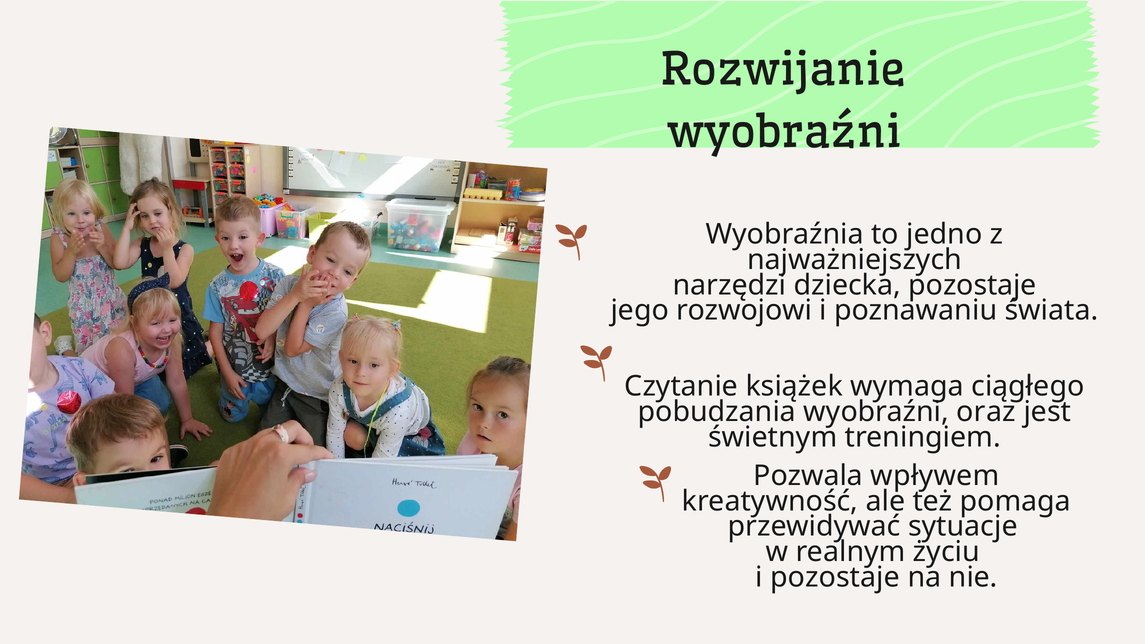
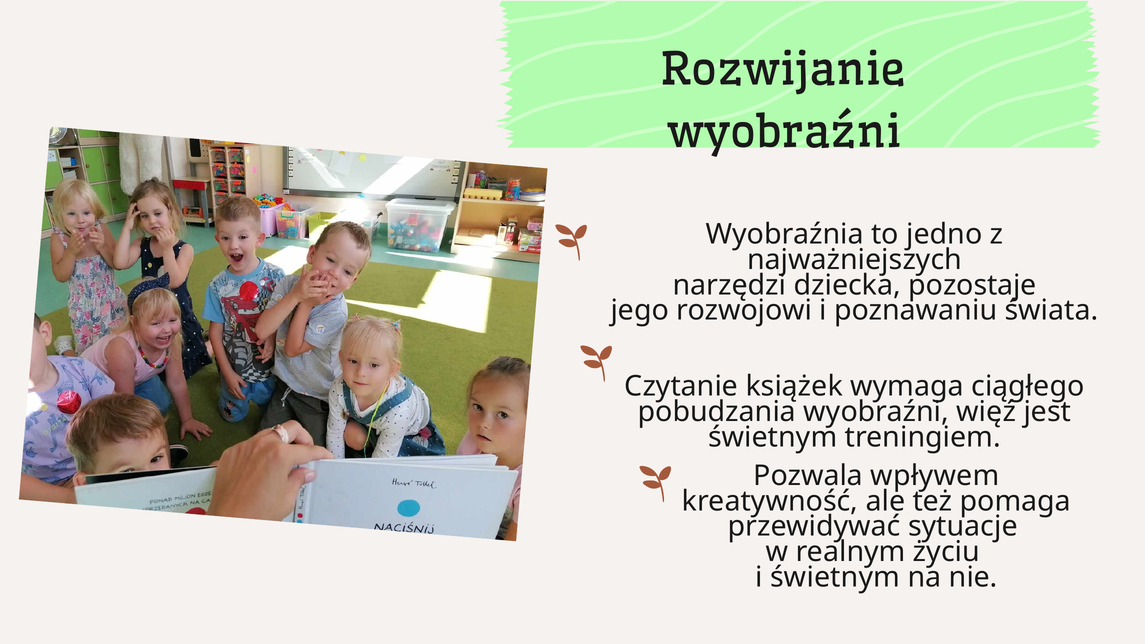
oraz: oraz -> więź (986, 412)
i pozostaje: pozostaje -> świetnym (835, 577)
